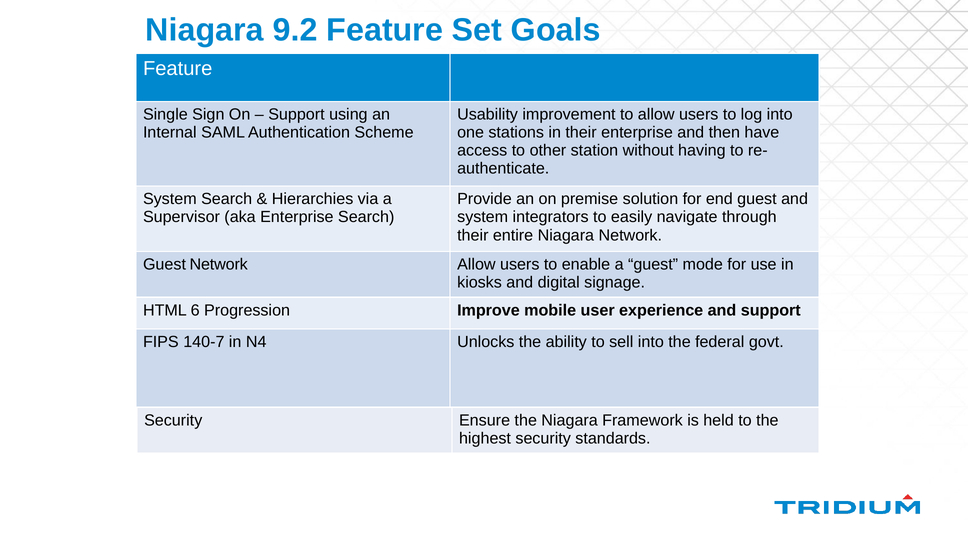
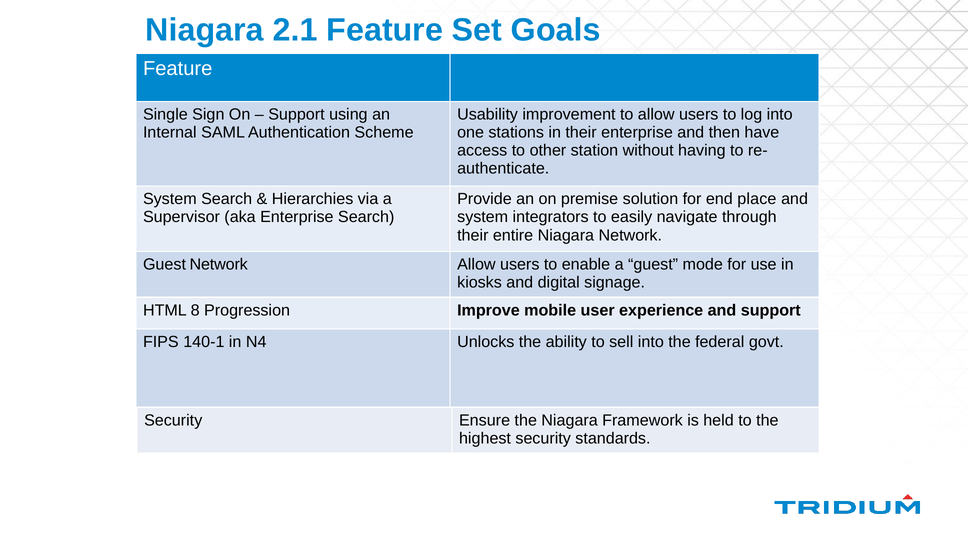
9.2: 9.2 -> 2.1 (295, 30)
end guest: guest -> place (757, 199)
6: 6 -> 8 (195, 311)
140-7: 140-7 -> 140-1 (204, 342)
